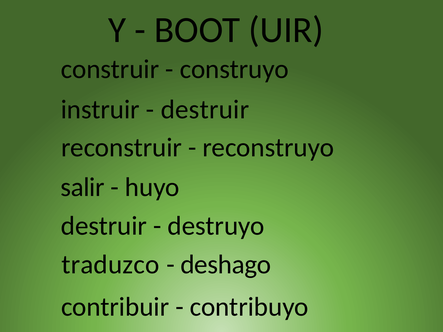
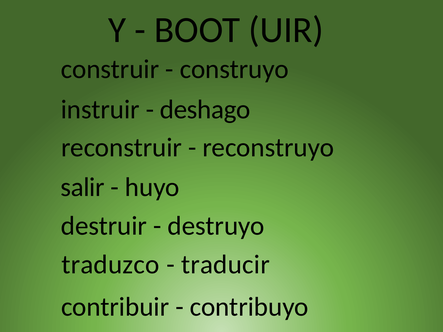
destruir: destruir -> deshago (205, 110)
deshago: deshago -> traducir (225, 265)
